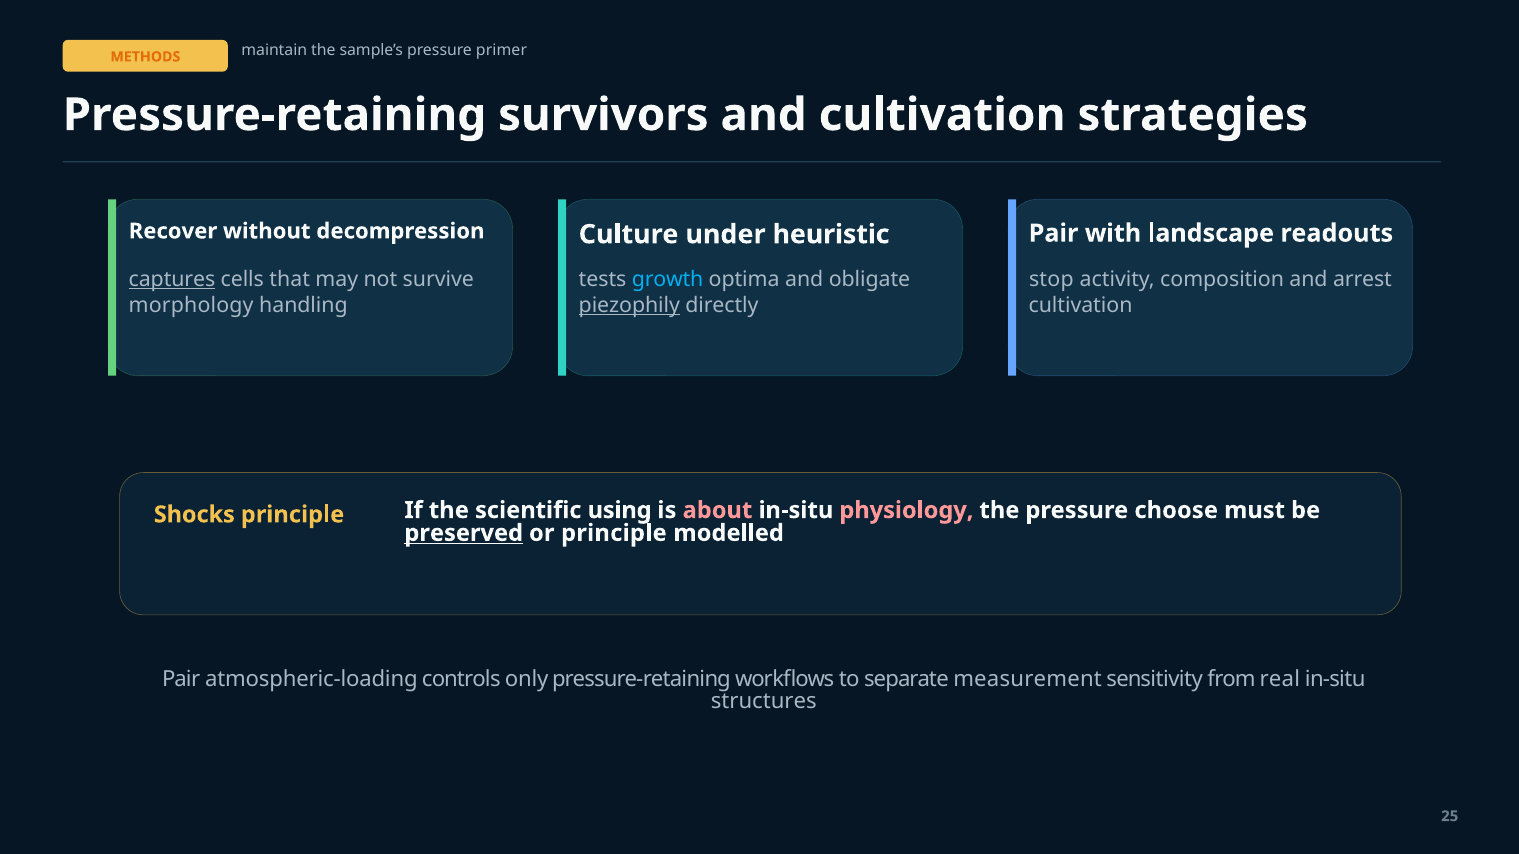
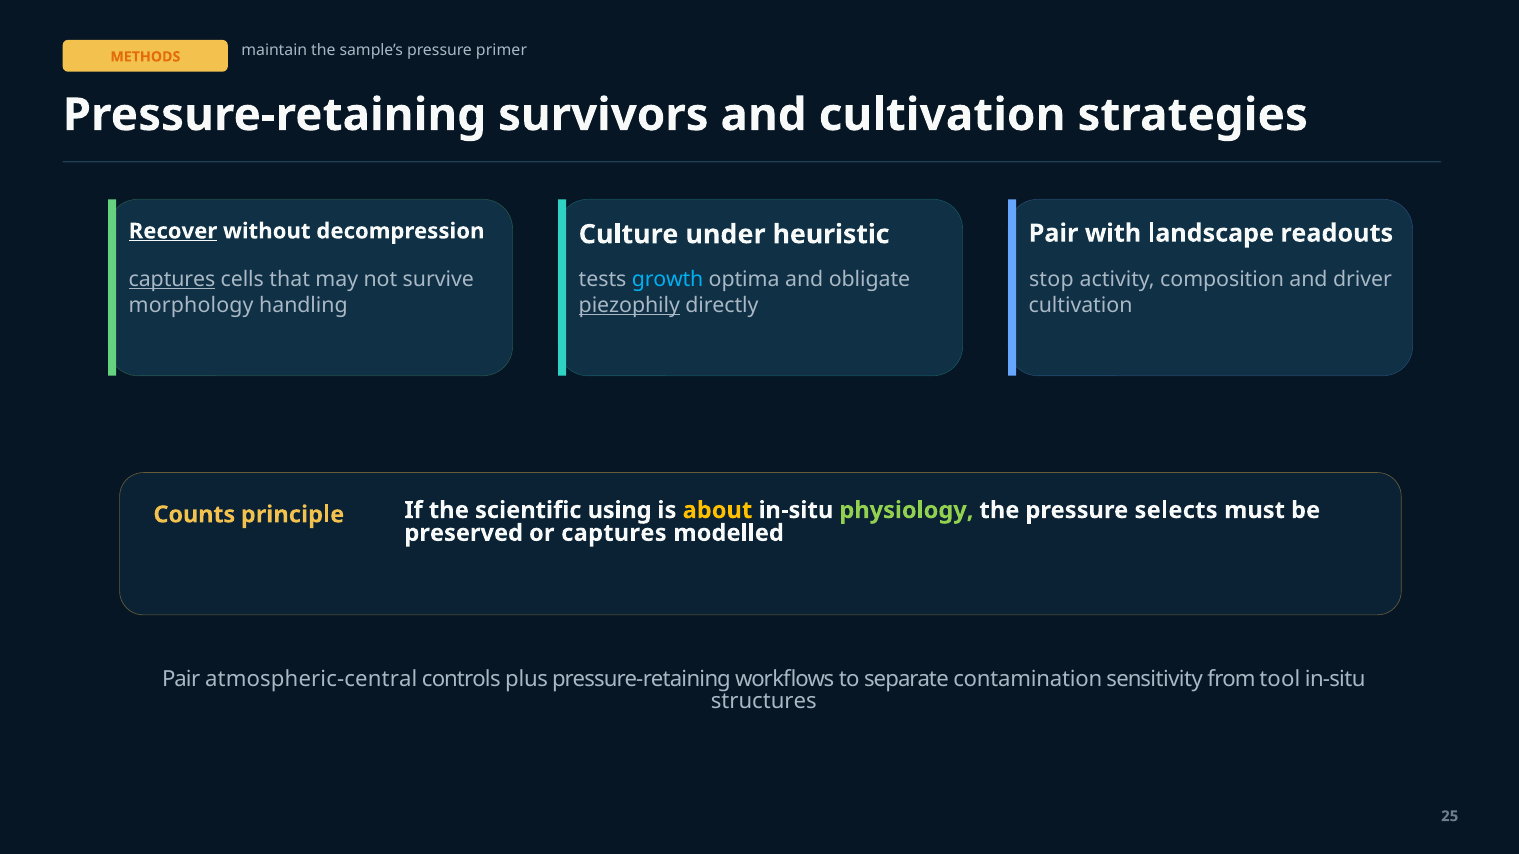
Recover underline: none -> present (173, 231)
arrest: arrest -> driver (1362, 280)
Shocks: Shocks -> Counts (194, 515)
about colour: pink -> yellow (717, 511)
physiology colour: pink -> light green (906, 511)
choose: choose -> selects (1176, 511)
preserved underline: present -> none (464, 533)
or principle: principle -> captures (614, 533)
atmospheric-loading: atmospheric-loading -> atmospheric-central (311, 680)
only: only -> plus (527, 680)
measurement: measurement -> contamination (1028, 680)
real: real -> tool (1280, 680)
